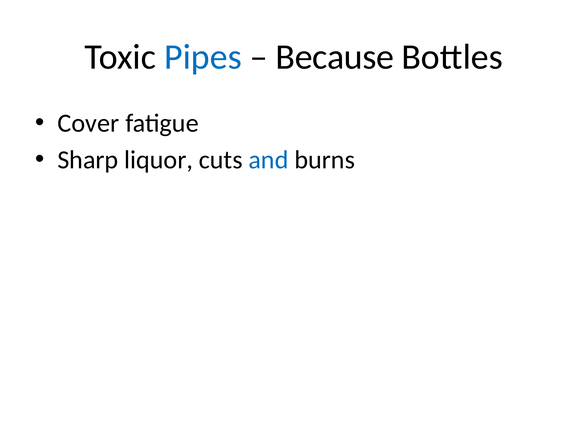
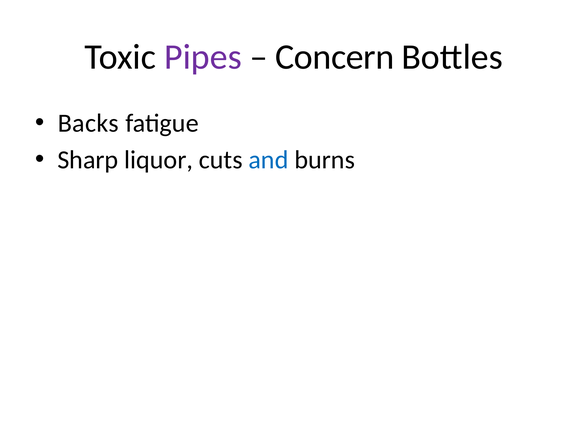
Pipes colour: blue -> purple (203, 57)
Because: Because -> Concern (335, 57)
Cover: Cover -> Backs (88, 123)
